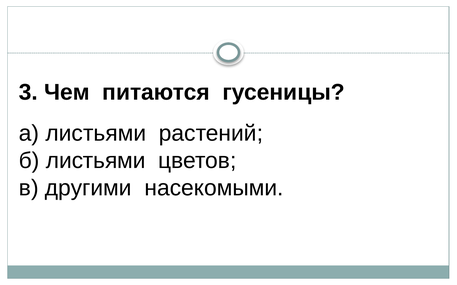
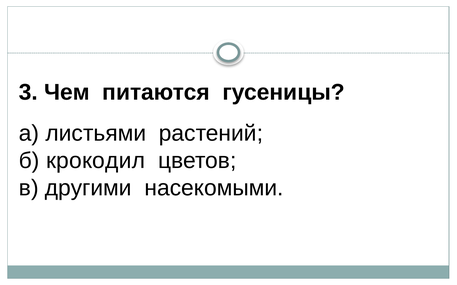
б листьями: листьями -> крокодил (96, 161)
